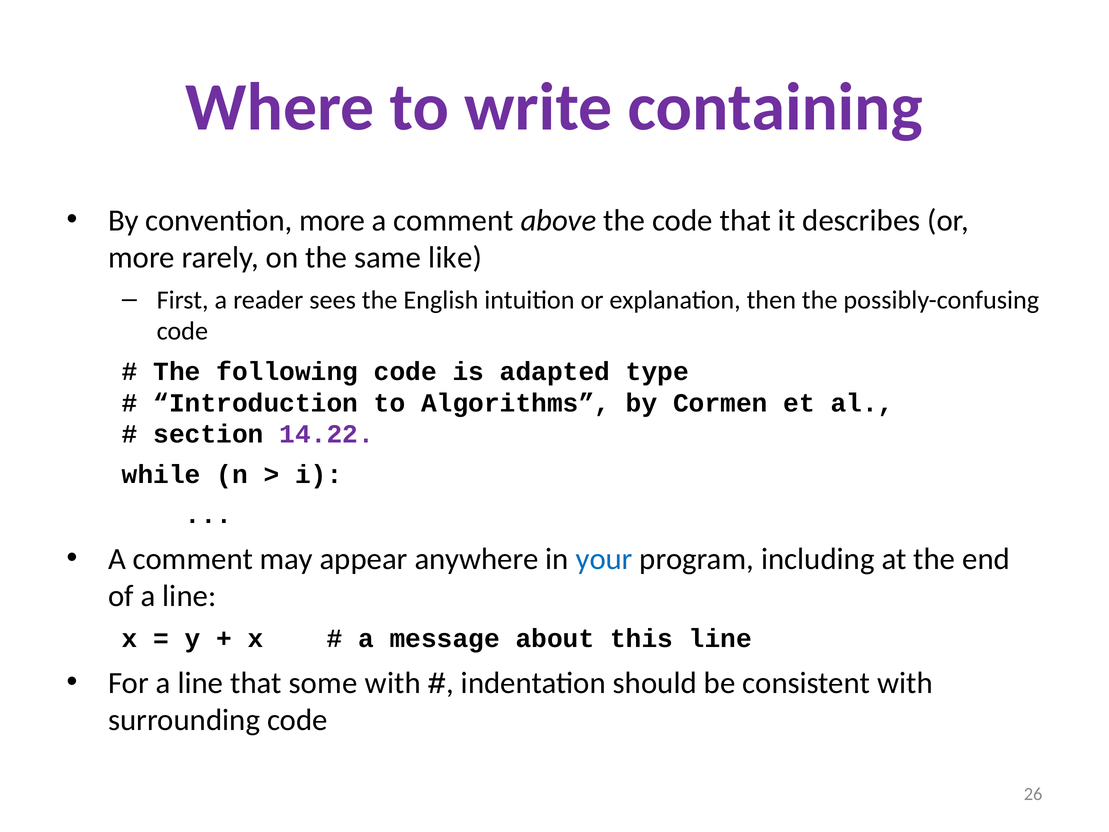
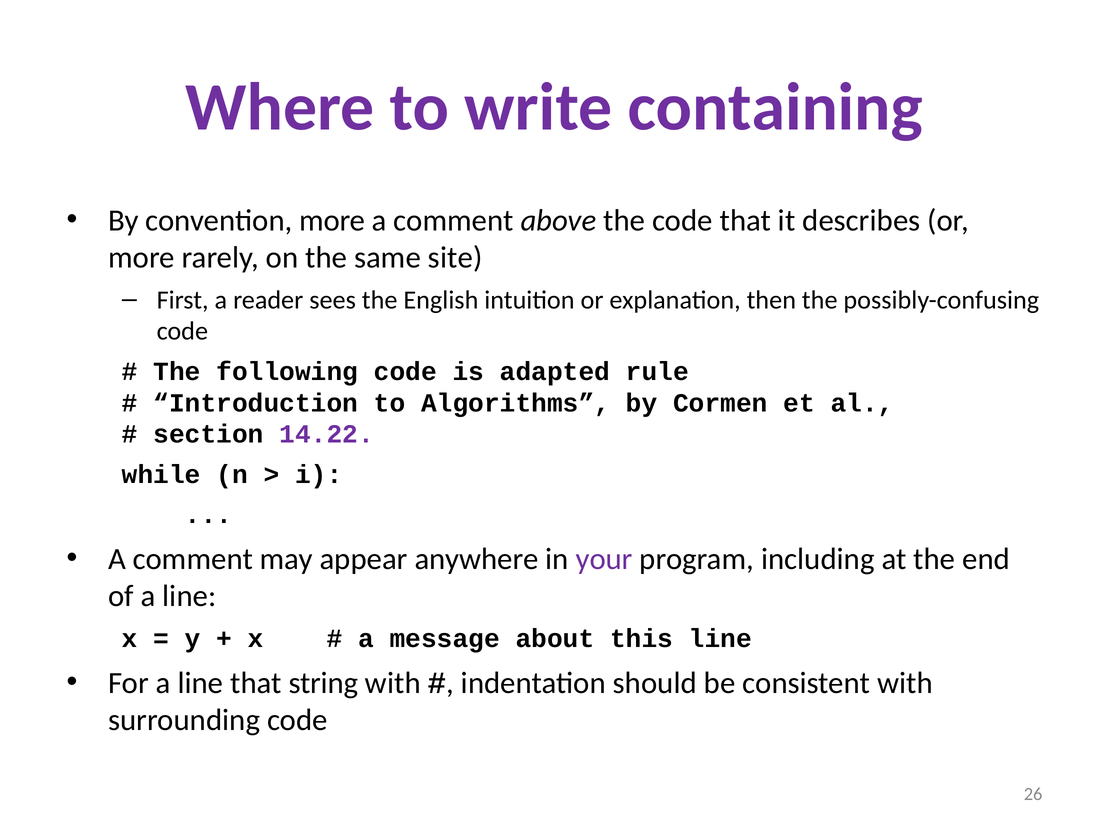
like: like -> site (455, 257)
type: type -> rule (657, 371)
your colour: blue -> purple (604, 559)
some: some -> string (323, 683)
